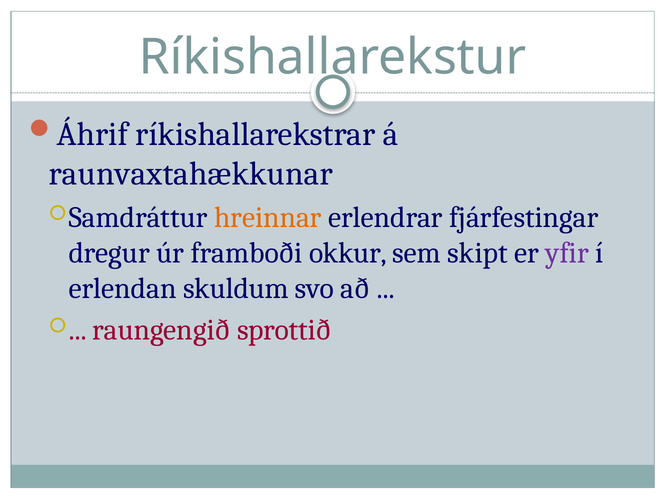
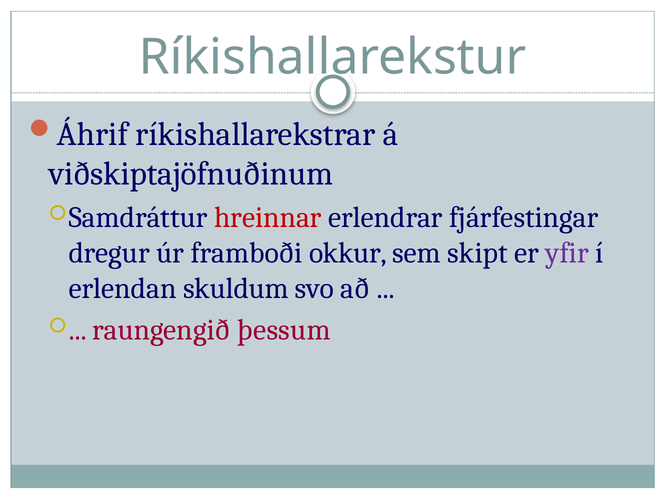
raunvaxtahækkunar: raunvaxtahækkunar -> viðskiptajöfnuðinum (191, 174)
hreinnar colour: orange -> red (268, 218)
sprottið: sprottið -> þessum (284, 330)
